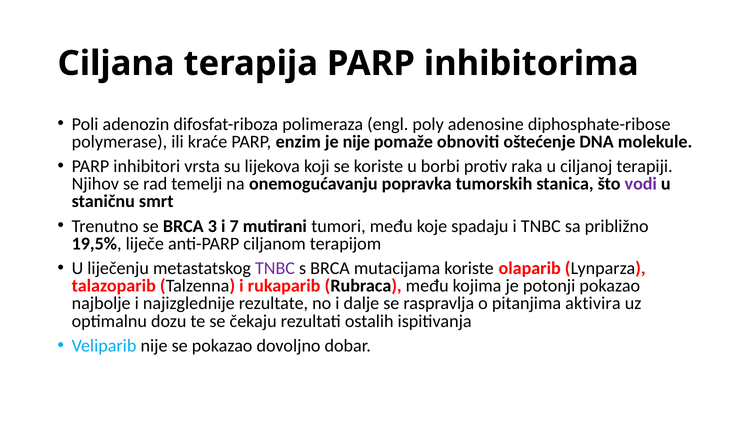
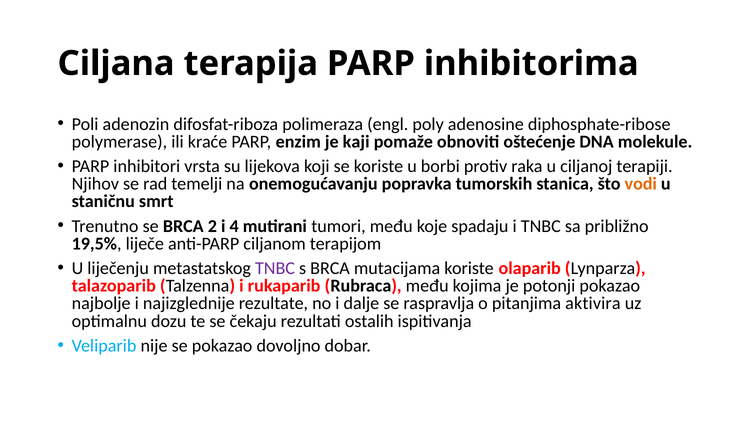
je nije: nije -> kaji (356, 142)
vodi colour: purple -> orange (641, 184)
3: 3 -> 2 (212, 226)
7: 7 -> 4 (234, 226)
